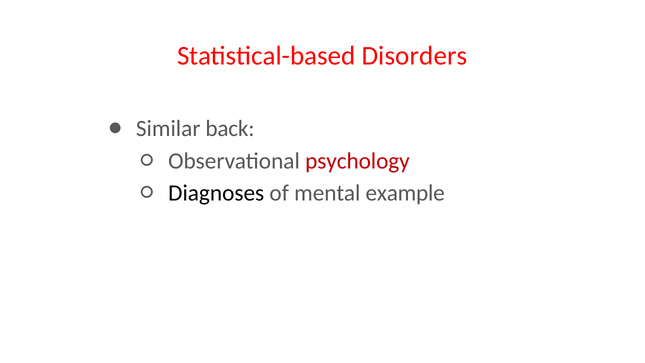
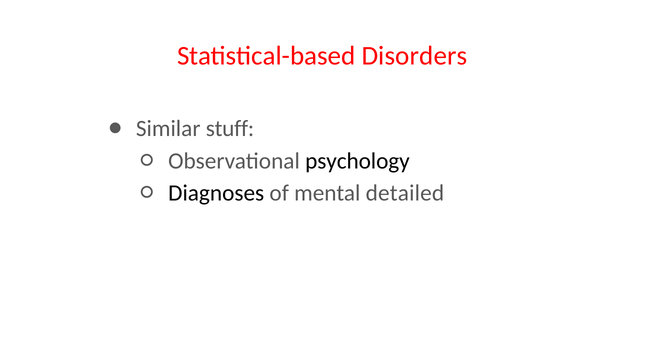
back: back -> stuff (230, 129)
psychology colour: red -> black (357, 161)
example: example -> detailed (405, 193)
